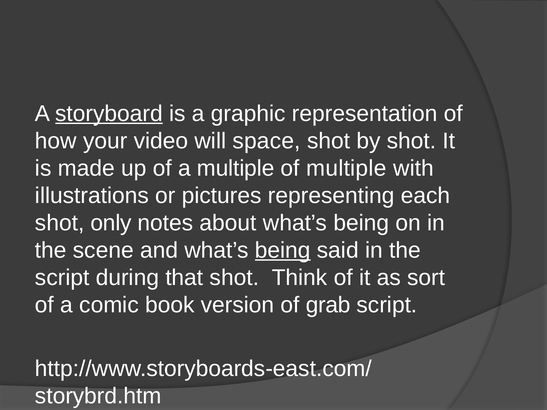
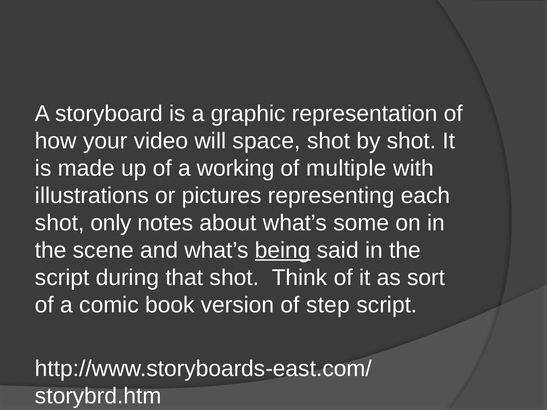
storyboard underline: present -> none (109, 114)
a multiple: multiple -> working (236, 168)
about what’s being: being -> some (361, 223)
grab: grab -> step (328, 305)
